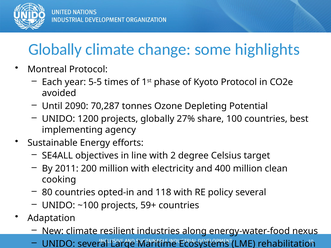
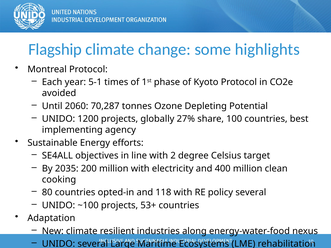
Globally: Globally -> Flagship (55, 50)
5-5: 5-5 -> 5-1 (95, 82)
2090: 2090 -> 2060 (77, 106)
2011: 2011 -> 2035 (67, 169)
59+: 59+ -> 53+ (148, 205)
